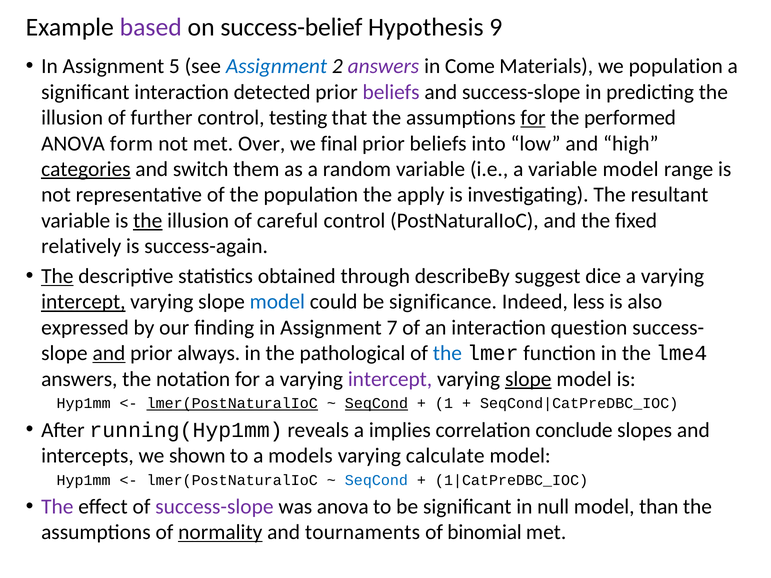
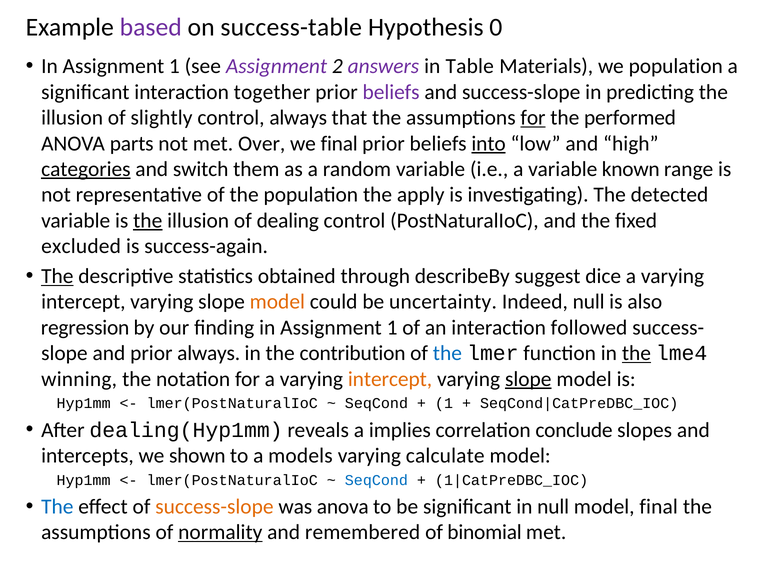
success-belief: success-belief -> success-table (291, 27)
9: 9 -> 0 (496, 27)
5: 5 -> 1 (174, 66)
Assignment colour: blue -> purple (277, 66)
Come: Come -> Table (470, 66)
detected: detected -> together (272, 92)
further: further -> slightly (161, 118)
control testing: testing -> always (298, 118)
form: form -> parts (132, 144)
into underline: none -> present (489, 144)
variable model: model -> known (631, 169)
resultant: resultant -> detected (669, 195)
careful: careful -> dealing (288, 221)
relatively: relatively -> excluded (81, 246)
intercept underline: present -> none (83, 302)
model colour: blue -> orange (277, 302)
significance: significance -> uncertainty (443, 302)
Indeed less: less -> null (589, 302)
expressed: expressed -> regression (85, 328)
finding in Assignment 7: 7 -> 1 (392, 328)
question: question -> followed (589, 328)
and underline: present -> none (109, 353)
pathological: pathological -> contribution (353, 353)
the underline: none -> present (636, 353)
answers: answers -> winning (79, 379)
intercept colour: purple -> orange (390, 379)
lmer(PostNaturalIoC underline: present -> none (232, 404)
SeqCond underline: present -> none (376, 404)
running(Hyp1mm: running(Hyp1mm -> dealing(Hyp1mm (186, 430)
The colour: purple -> blue (57, 507)
success-slope colour: purple -> orange (214, 507)
model than: than -> final (659, 507)
tournaments: tournaments -> remembered (363, 533)
